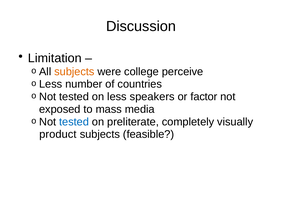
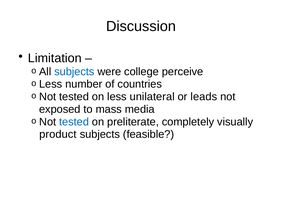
subjects colour: orange -> blue (74, 71)
speakers: speakers -> unilateral (152, 96)
factor: factor -> leads (204, 96)
